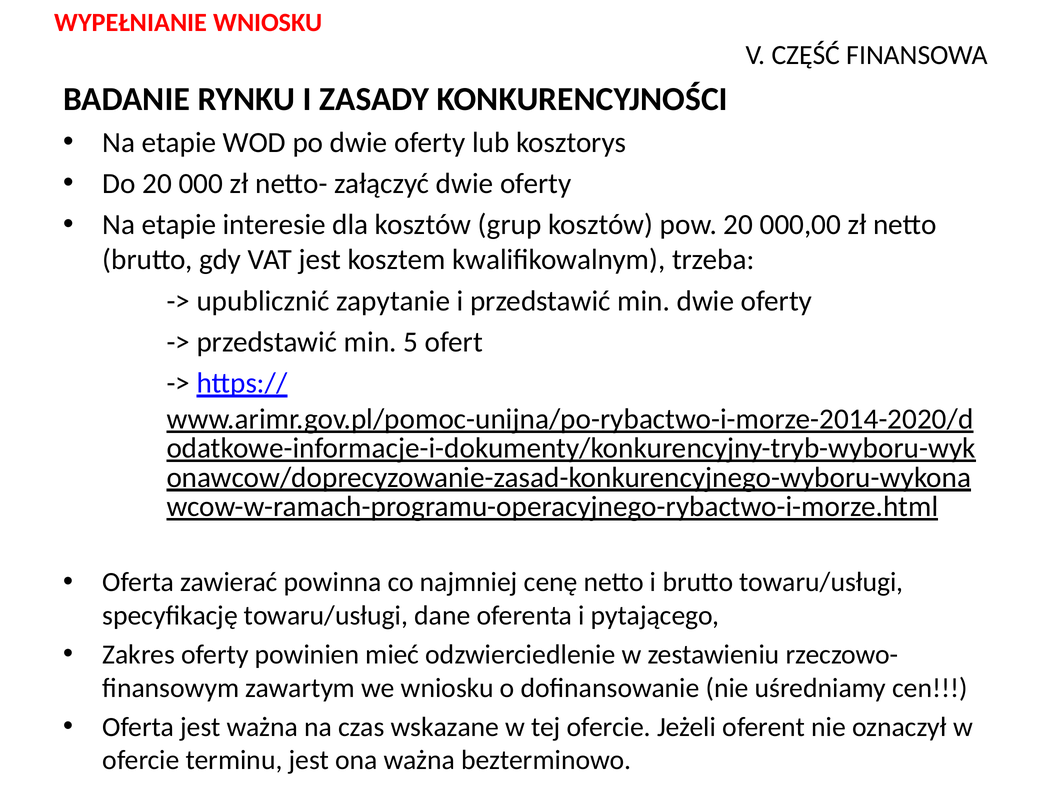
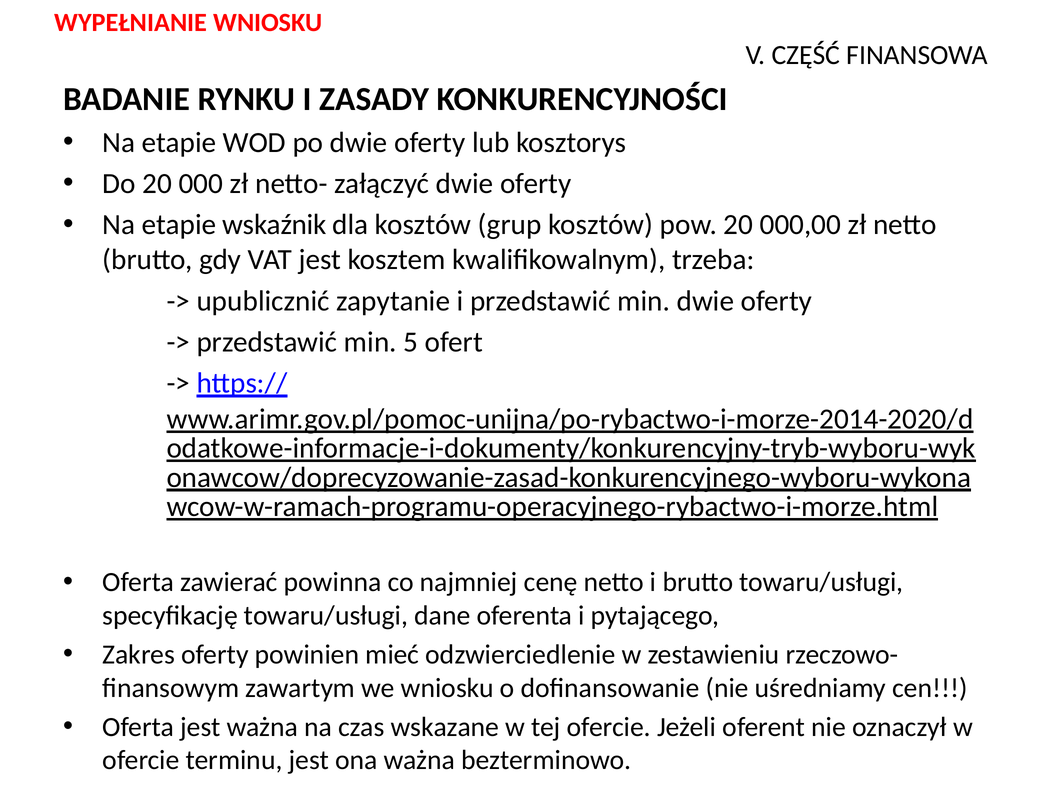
interesie: interesie -> wskaźnik (274, 225)
